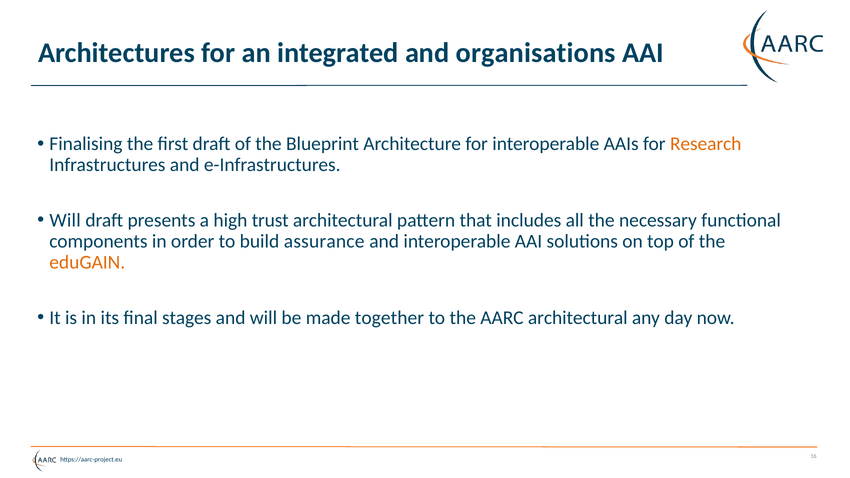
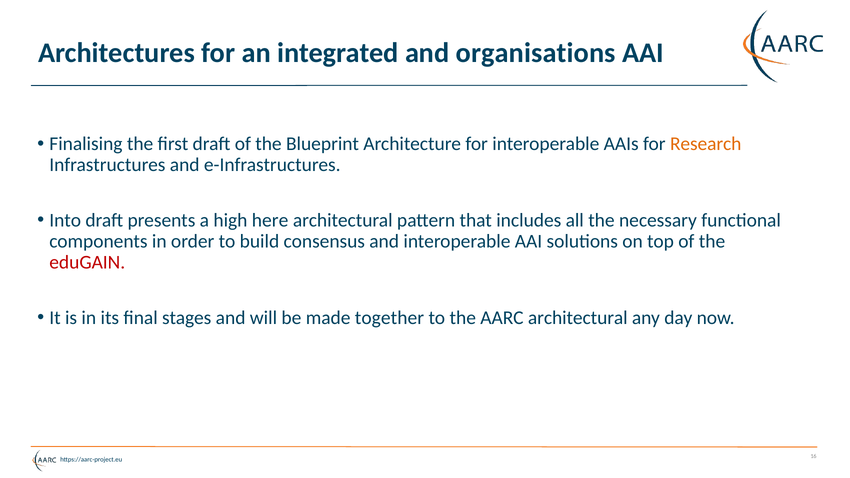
Will: Will -> Into (65, 220)
trust: trust -> here (270, 220)
assurance: assurance -> consensus (324, 241)
eduGAIN colour: orange -> red (87, 262)
